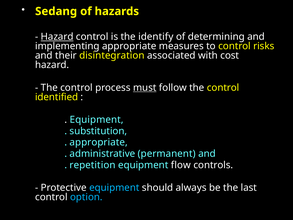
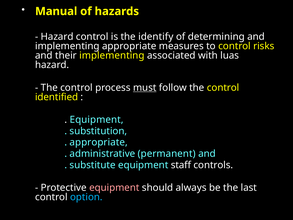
Sedang: Sedang -> Manual (56, 11)
Hazard underline: present -> none (57, 37)
their disintegration: disintegration -> implementing (112, 55)
cost: cost -> luas (230, 55)
repetition: repetition -> substitute (93, 165)
flow: flow -> staff (181, 165)
equipment colour: light blue -> pink (114, 187)
